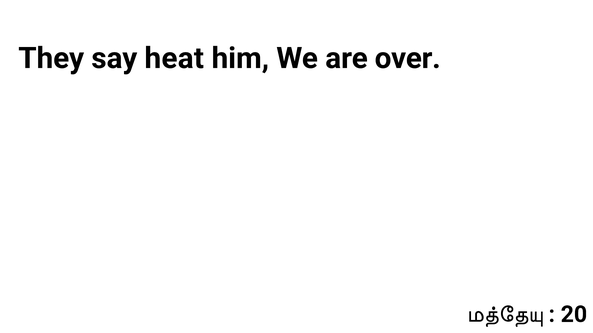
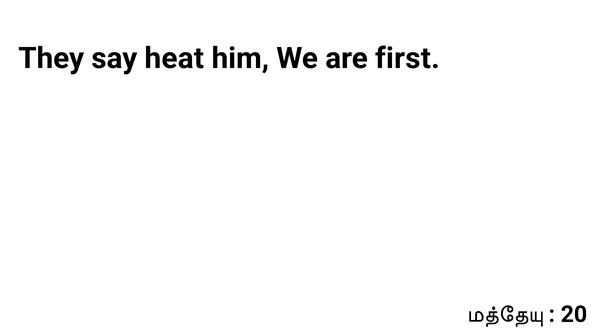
over: over -> first (407, 58)
